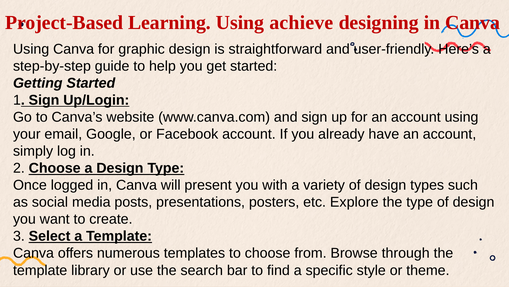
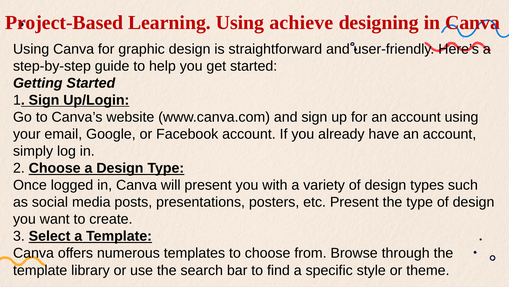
etc Explore: Explore -> Present (354, 202)
